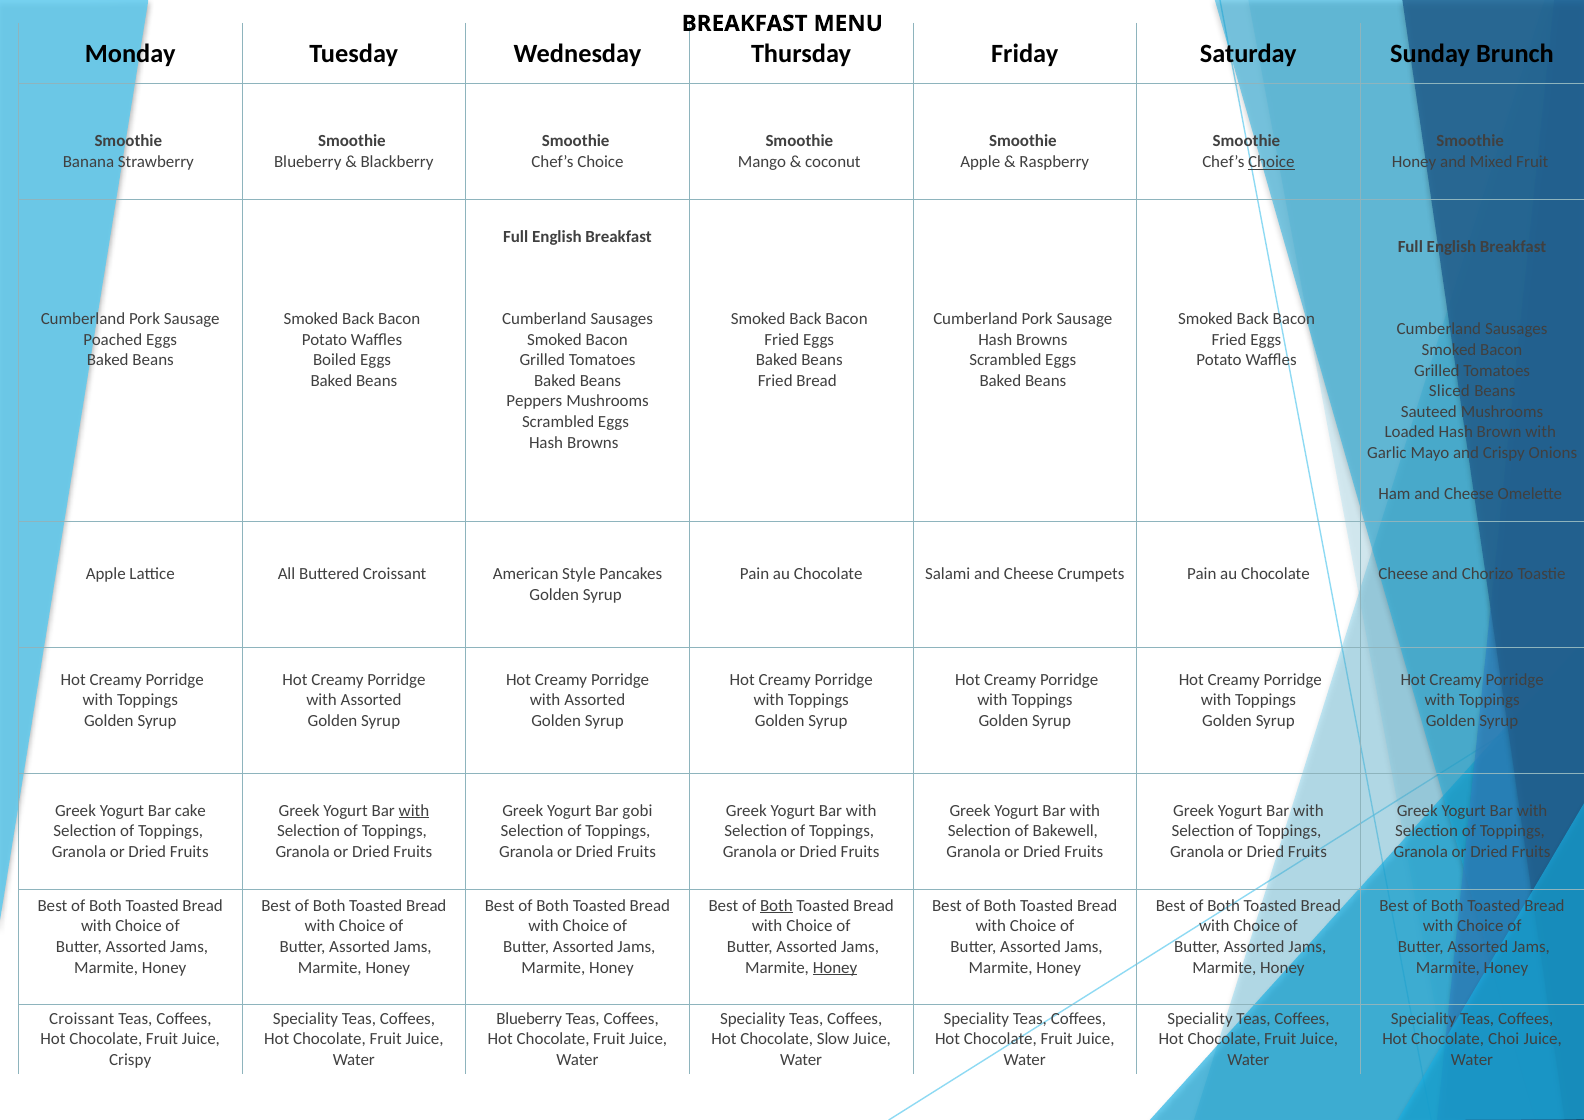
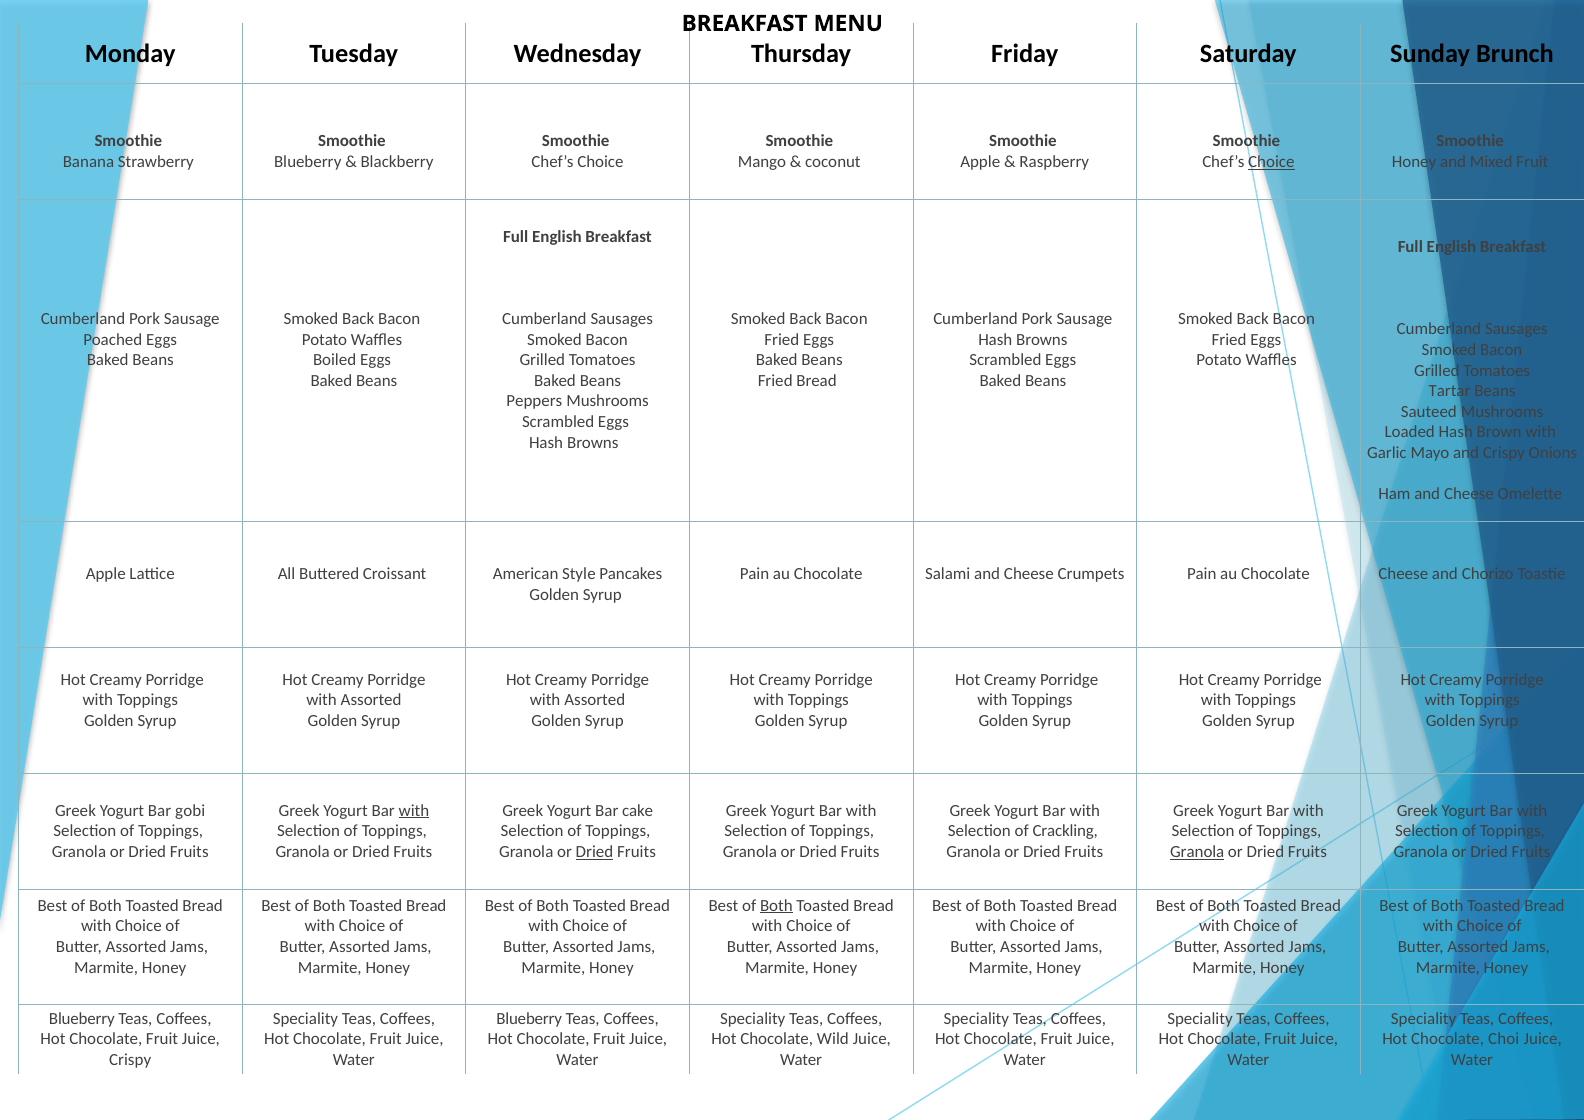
Sliced: Sliced -> Tartar (1450, 391)
cake: cake -> gobi (190, 811)
gobi: gobi -> cake (638, 811)
Bakewell: Bakewell -> Crackling (1065, 831)
Dried underline: none -> present (595, 852)
Granola underline: none -> present (1197, 852)
Honey underline: present -> none (835, 967)
Croissant: Croissant -> Blueberry (82, 1019)
Slow: Slow -> Wild (833, 1039)
